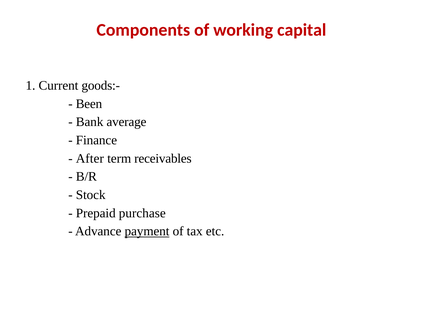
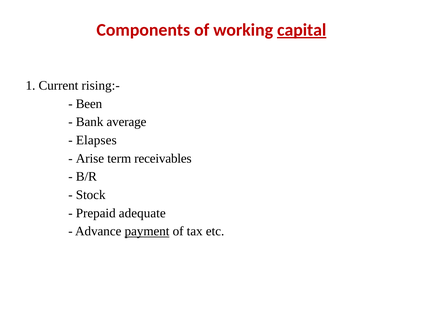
capital underline: none -> present (302, 30)
goods:-: goods:- -> rising:- (101, 86)
Finance: Finance -> Elapses (96, 140)
After: After -> Arise (90, 159)
purchase: purchase -> adequate (142, 213)
